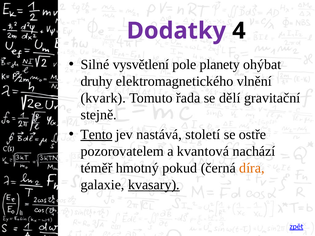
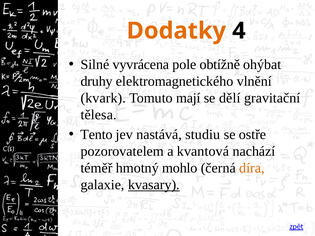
Dodatky colour: purple -> orange (176, 31)
vysvětlení: vysvětlení -> vyvrácena (141, 65)
planety: planety -> obtížně (220, 65)
řada: řada -> mají (188, 98)
stejně: stejně -> tělesa (99, 115)
Tento underline: present -> none (96, 135)
století: století -> studiu (203, 135)
pokud: pokud -> mohlo (180, 168)
